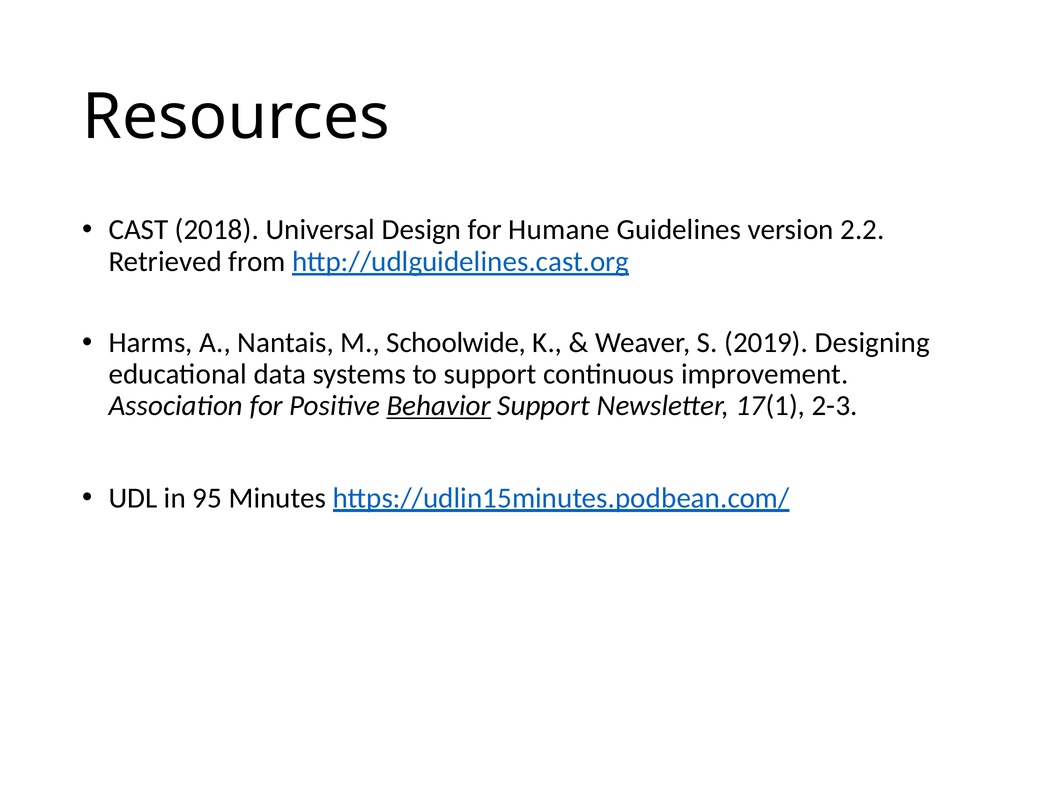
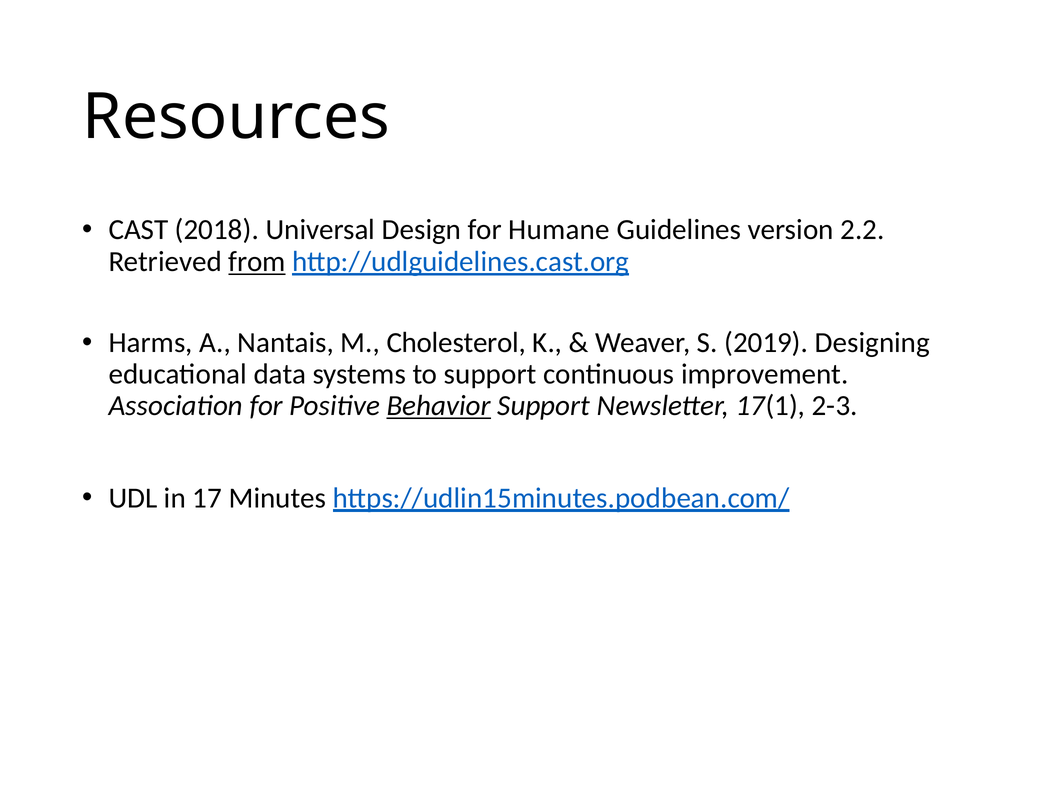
from underline: none -> present (257, 262)
Schoolwide: Schoolwide -> Cholesterol (456, 343)
95: 95 -> 17 (207, 498)
